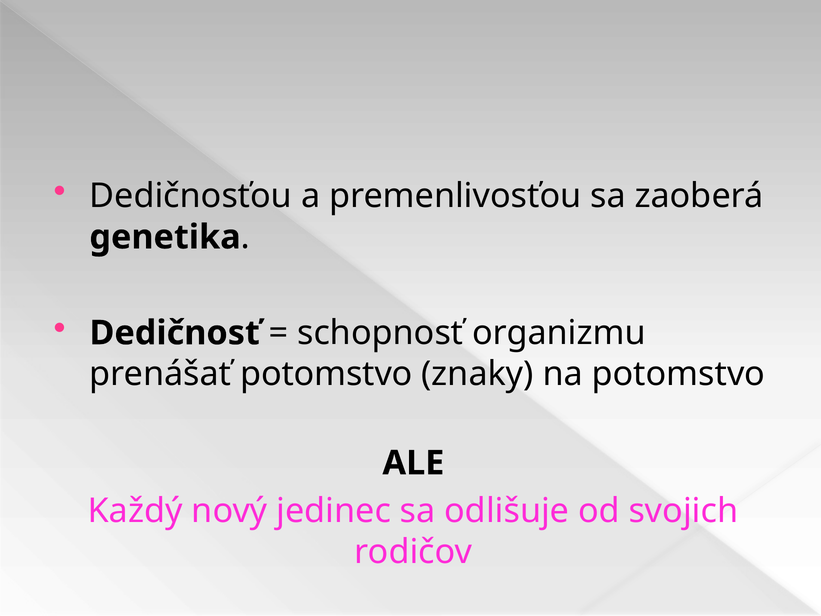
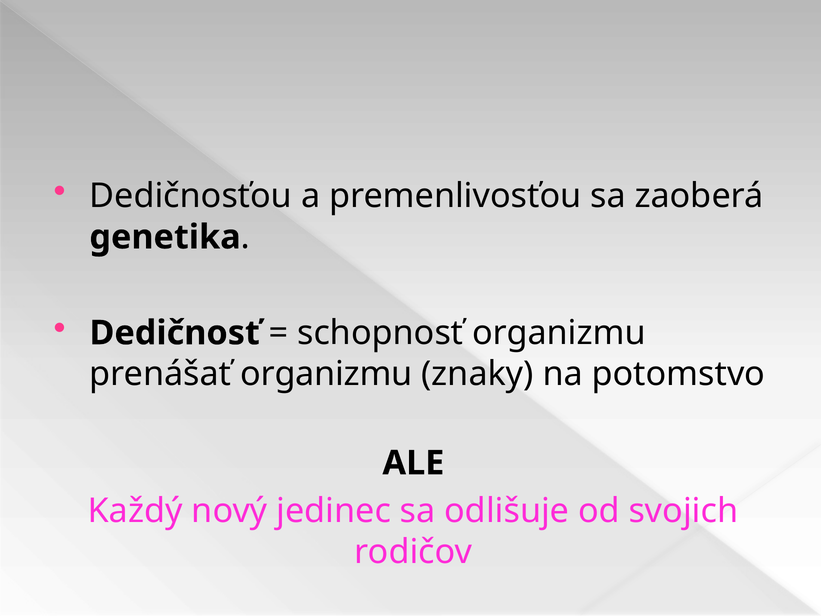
prenášať potomstvo: potomstvo -> organizmu (326, 374)
